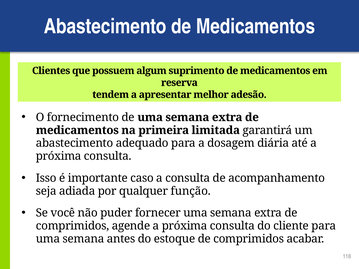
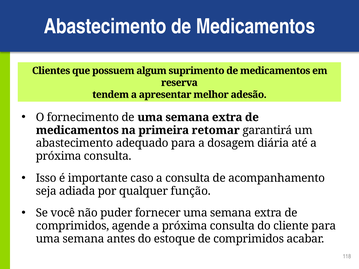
limitada: limitada -> retomar (216, 130)
